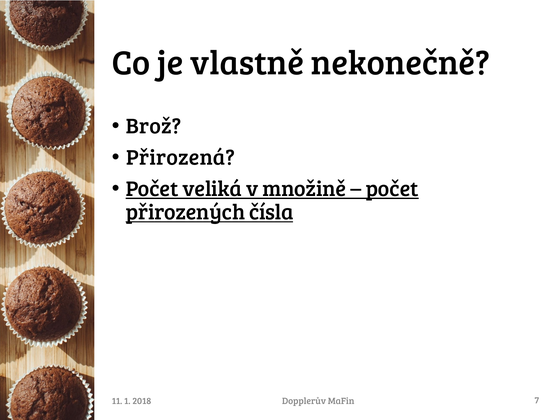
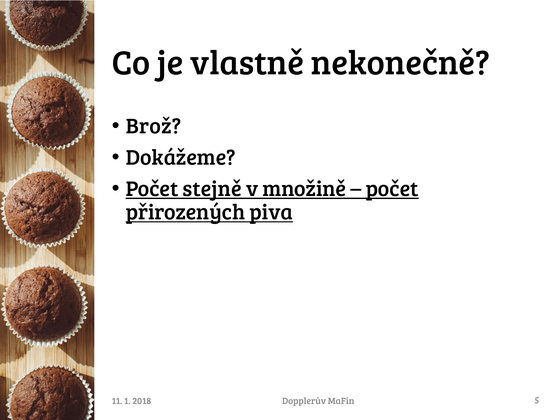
Přirozená: Přirozená -> Dokážeme (181, 158)
veliká: veliká -> stejně (212, 189)
čísla: čísla -> piva (271, 212)
7: 7 -> 5 (537, 401)
